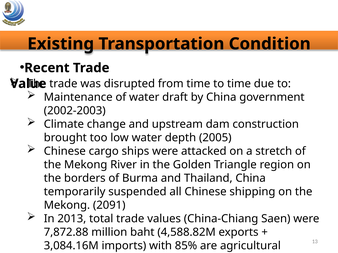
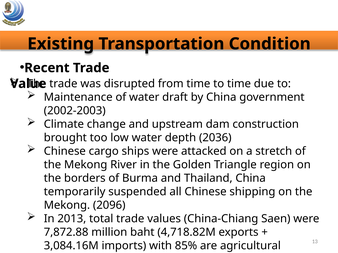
2005: 2005 -> 2036 (215, 138)
2091: 2091 -> 2096 (109, 205)
4,588.82M: 4,588.82M -> 4,718.82M (187, 233)
